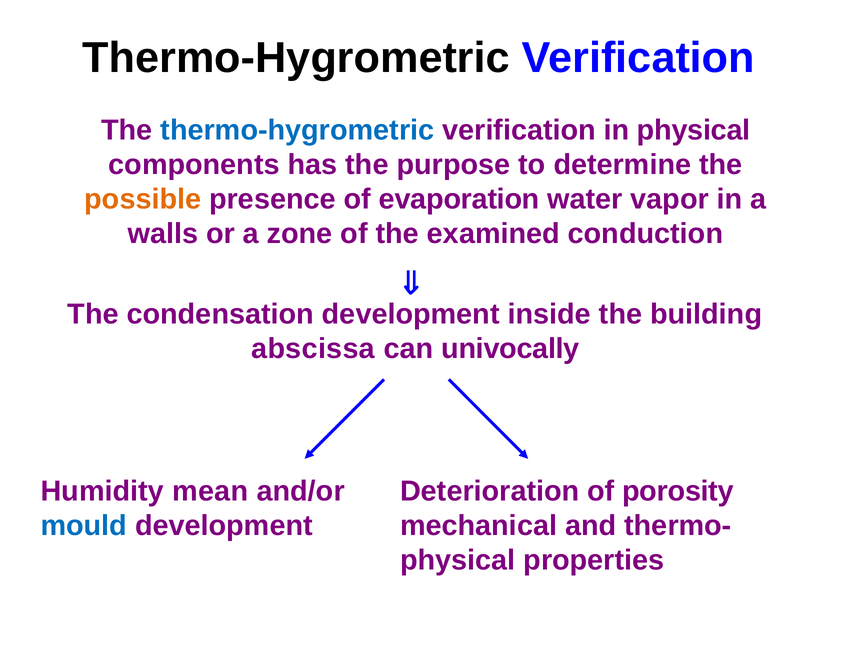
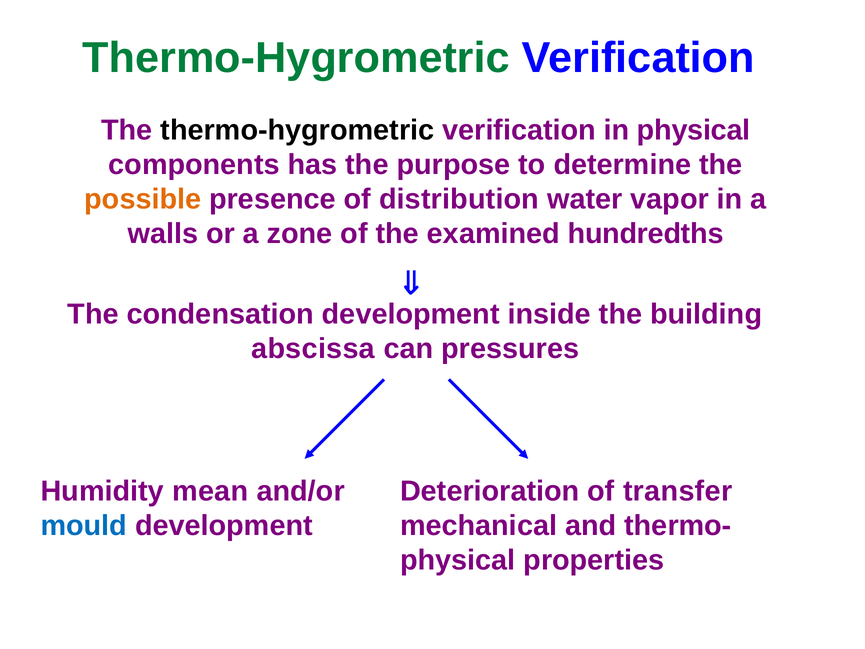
Thermo-Hygrometric colour: black -> green (296, 58)
thermo-hygrometric colour: blue -> black (297, 130)
evaporation: evaporation -> distribution (459, 199)
conduction: conduction -> hundredths (646, 234)
univocally: univocally -> pressures (510, 348)
porosity: porosity -> transfer (678, 491)
